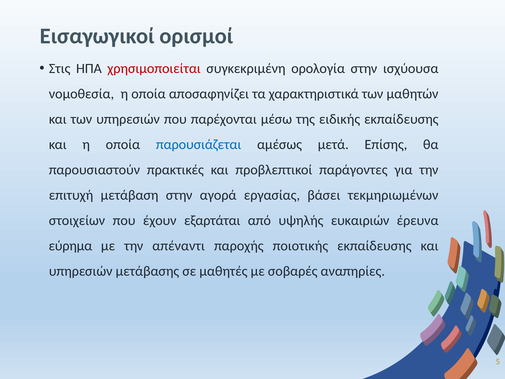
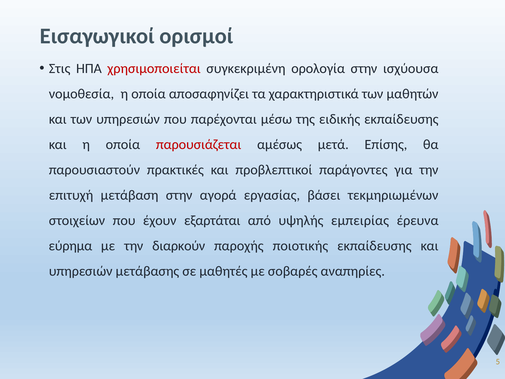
παρουσιάζεται colour: blue -> red (199, 144)
ευκαιριών: ευκαιριών -> εμπειρίας (360, 220)
απέναντι: απέναντι -> διαρκούν (179, 246)
